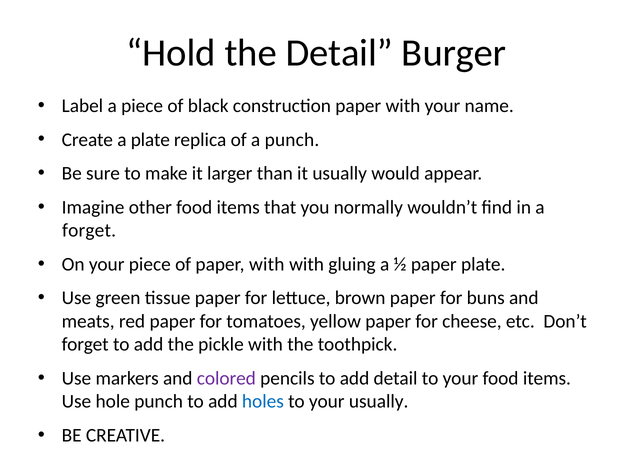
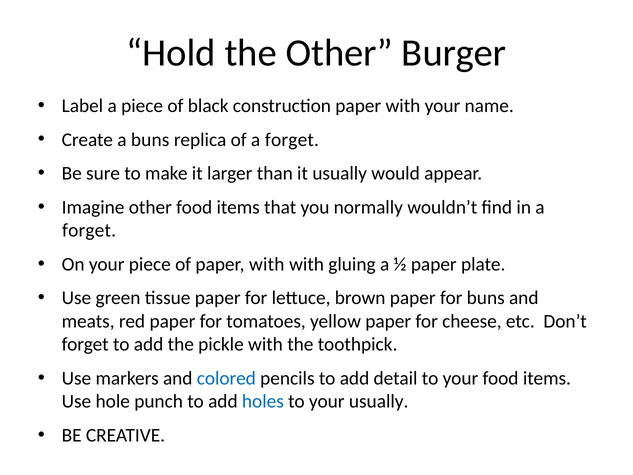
the Detail: Detail -> Other (339, 53)
a plate: plate -> buns (150, 140)
of a punch: punch -> forget (292, 140)
colored colour: purple -> blue (226, 378)
